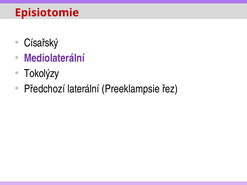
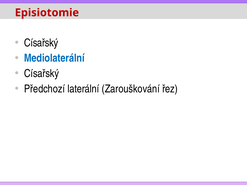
Mediolaterální colour: purple -> blue (54, 58)
Tokolýzy: Tokolýzy -> Císařský (42, 74)
Preeklampsie: Preeklampsie -> Zarouškování (131, 89)
